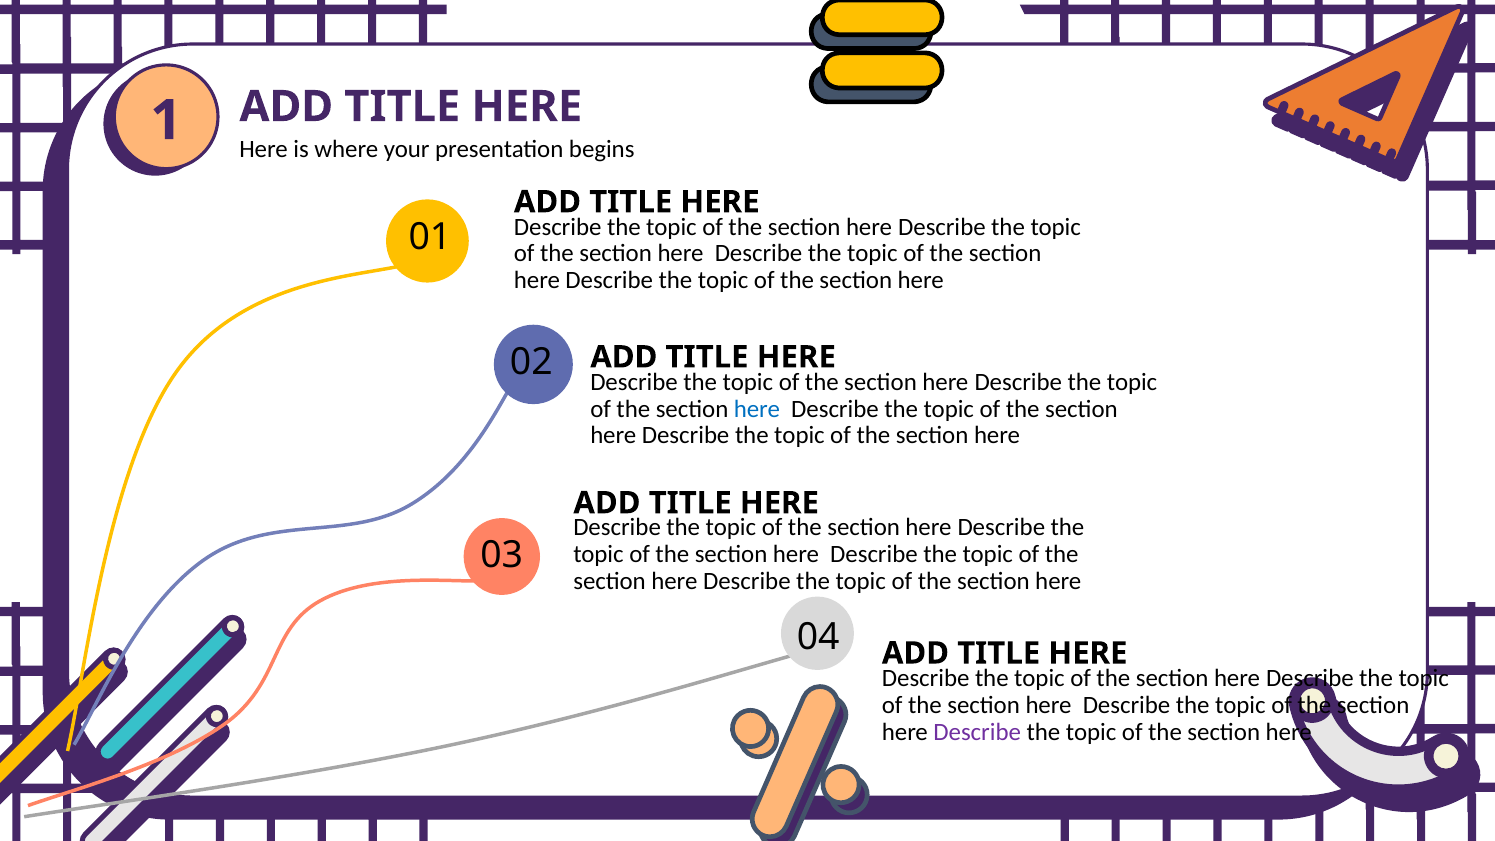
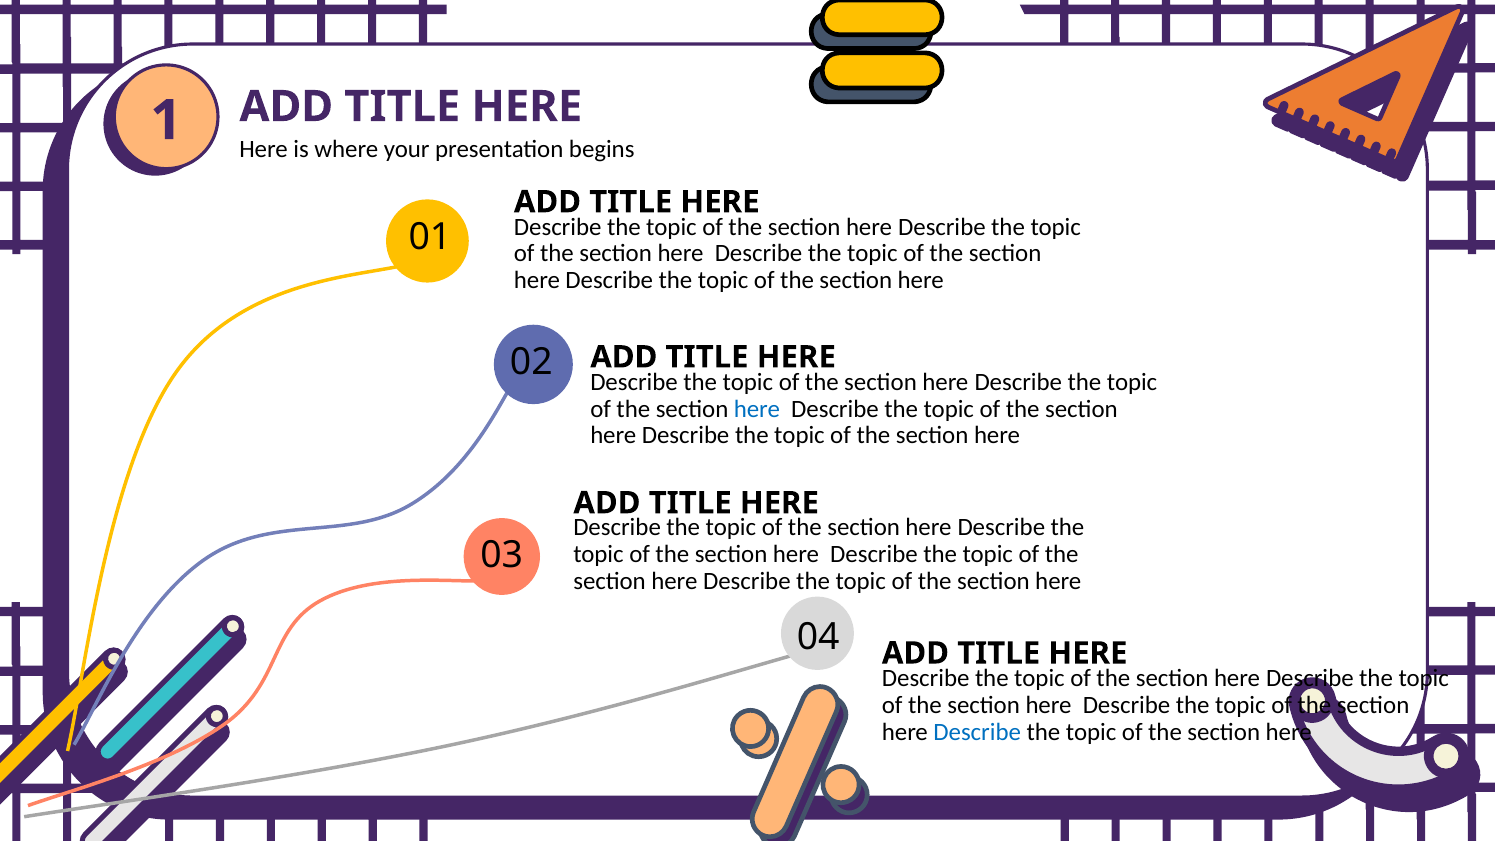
Describe colour: purple -> blue (977, 732)
